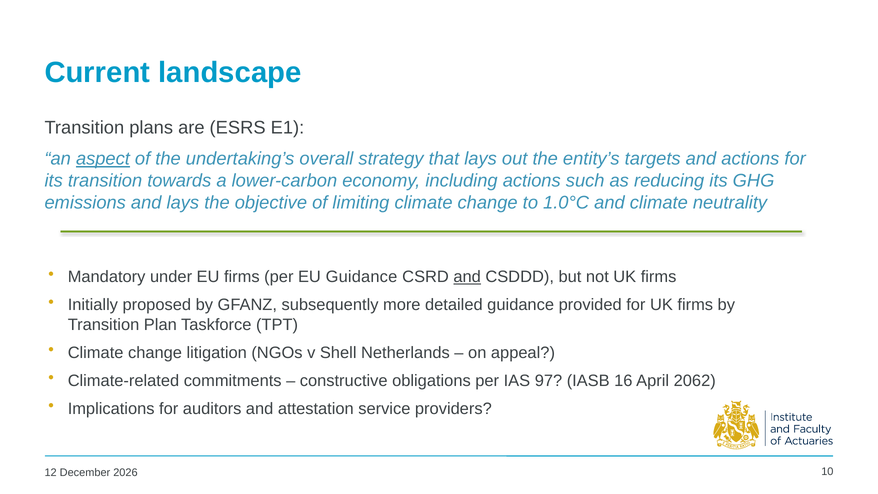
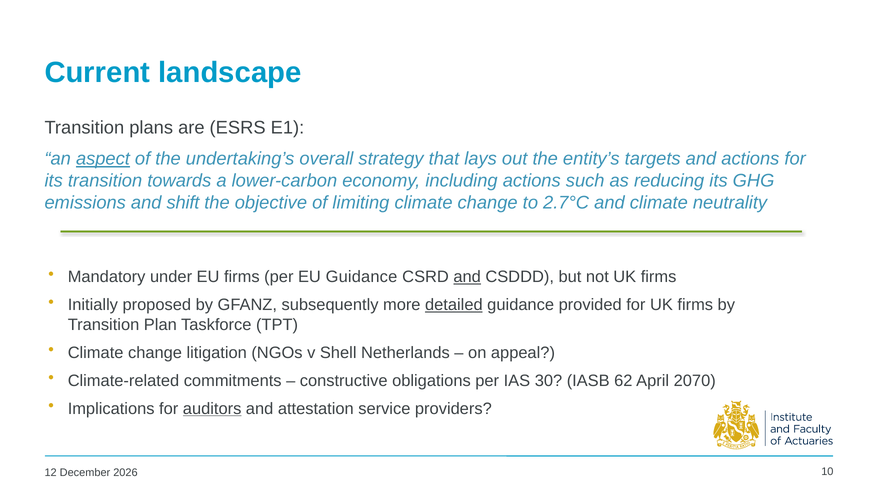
and lays: lays -> shift (183, 203)
1.0°C: 1.0°C -> 2.7°C (566, 203)
detailed underline: none -> present (454, 305)
97: 97 -> 30 (548, 381)
16: 16 -> 62 (623, 381)
2062: 2062 -> 2070 (695, 381)
auditors underline: none -> present (212, 409)
